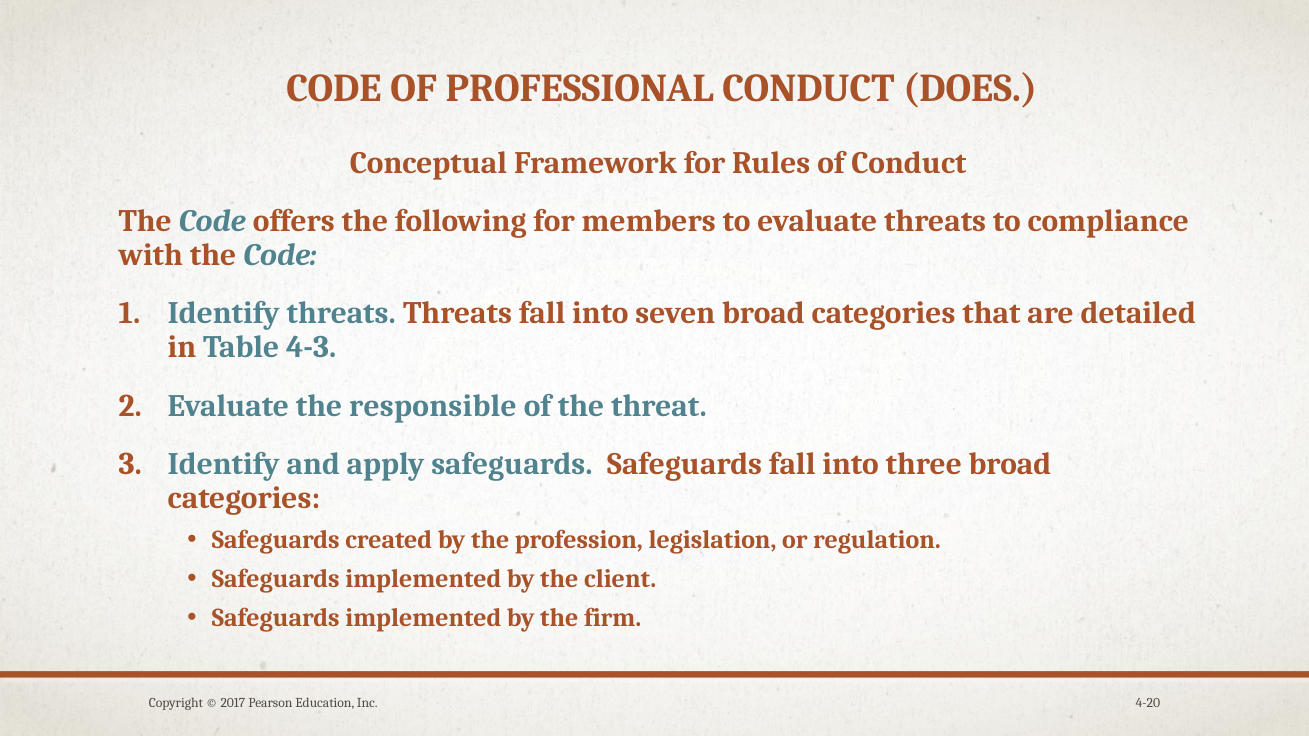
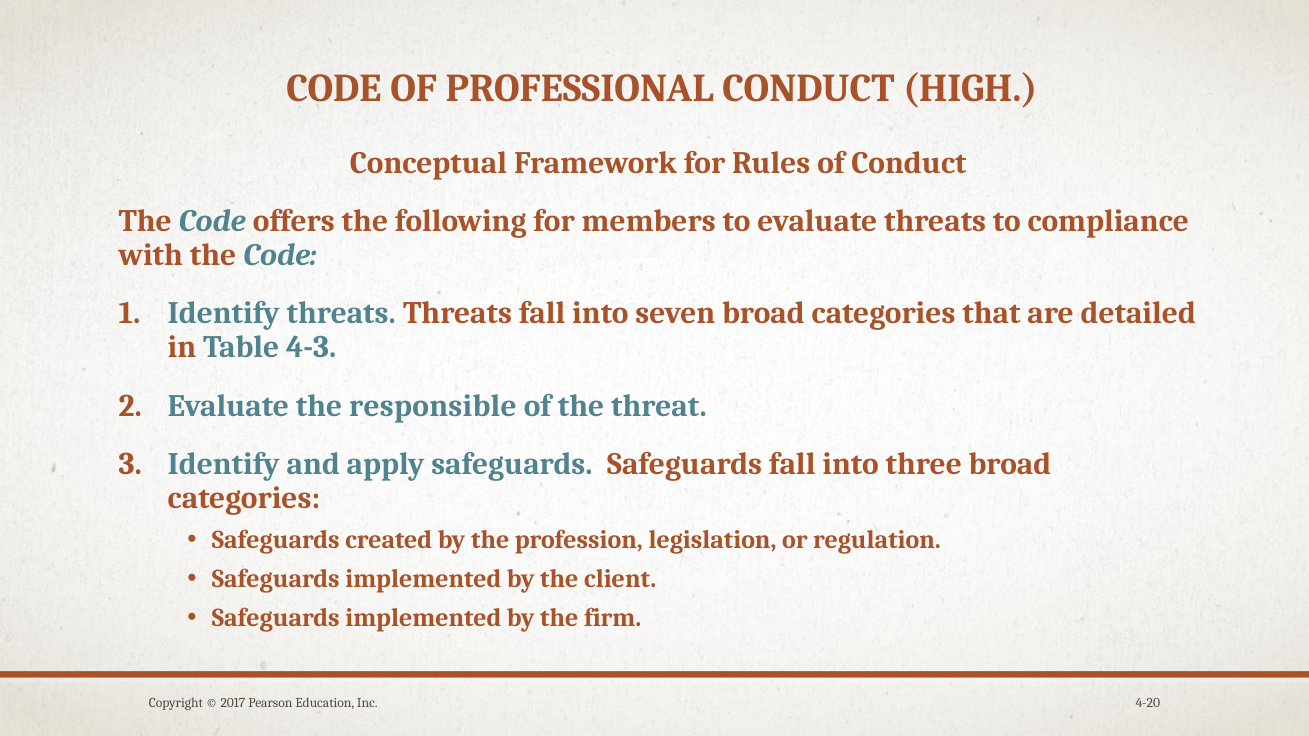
DOES: DOES -> HIGH (970, 89)
